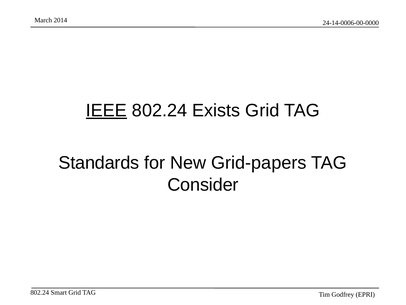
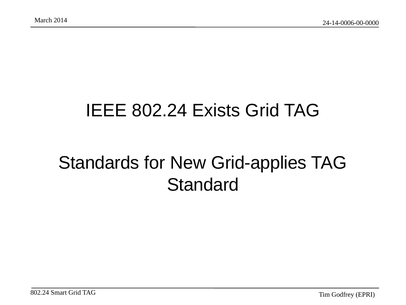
IEEE underline: present -> none (106, 110)
Grid-papers: Grid-papers -> Grid-applies (259, 163)
Consider: Consider -> Standard (203, 184)
